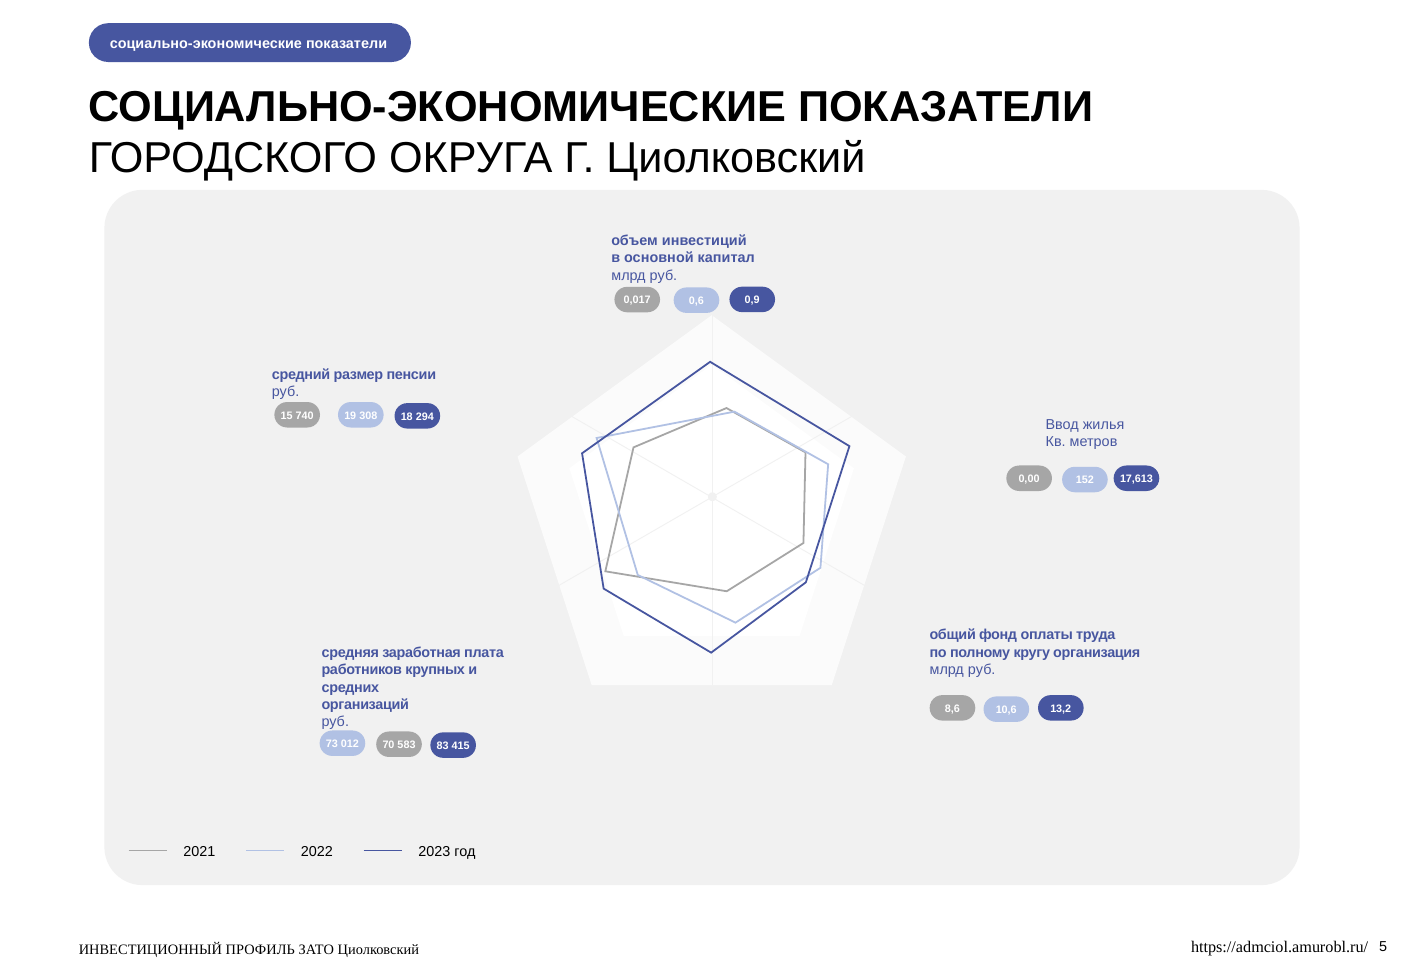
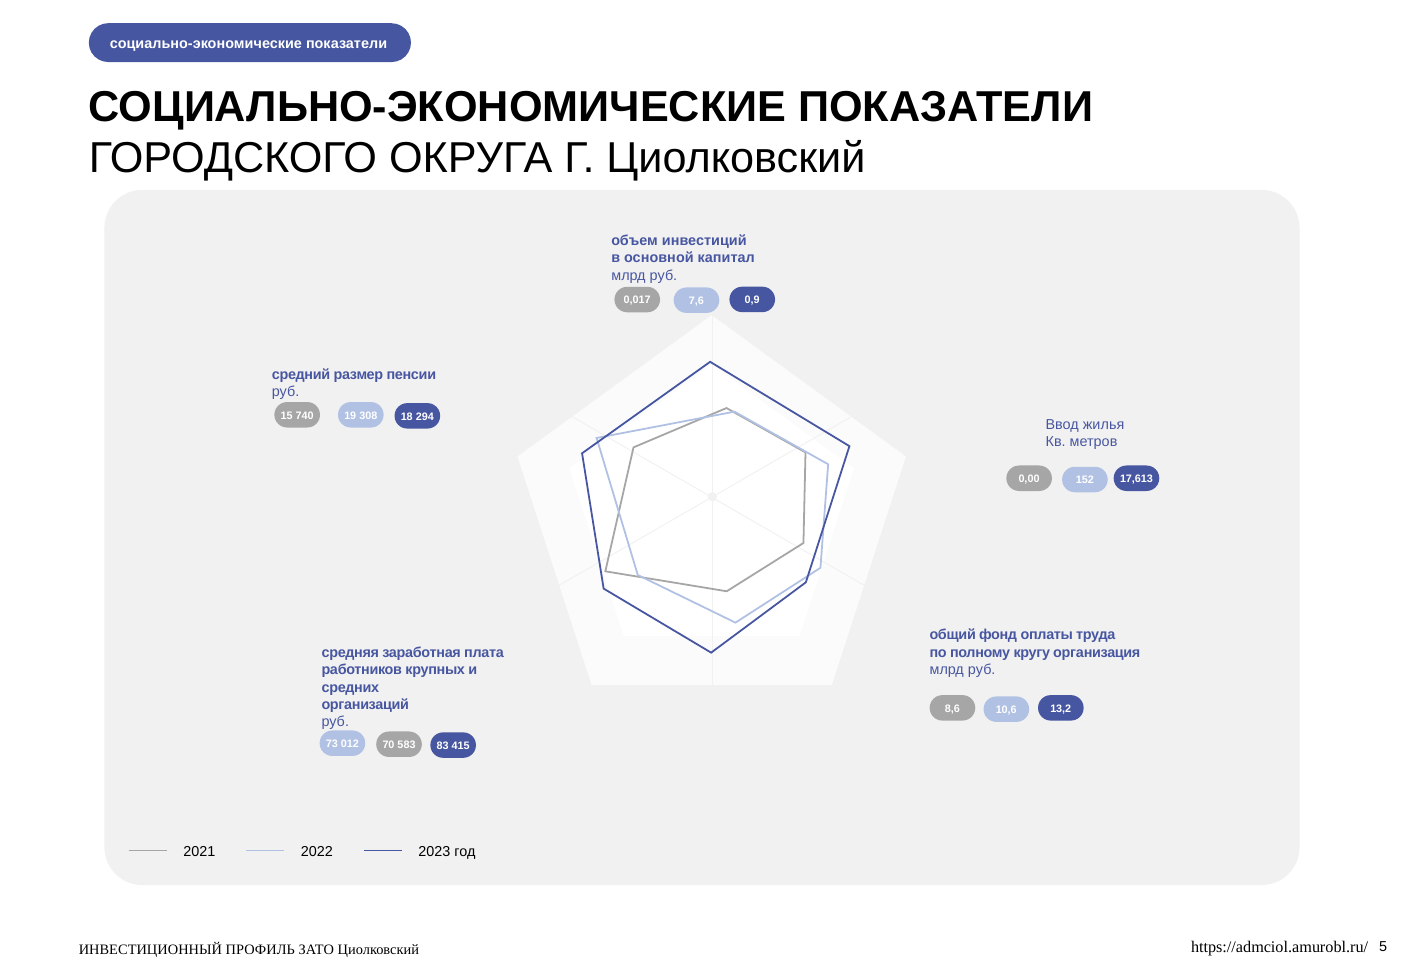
0,6: 0,6 -> 7,6 (696, 301)
